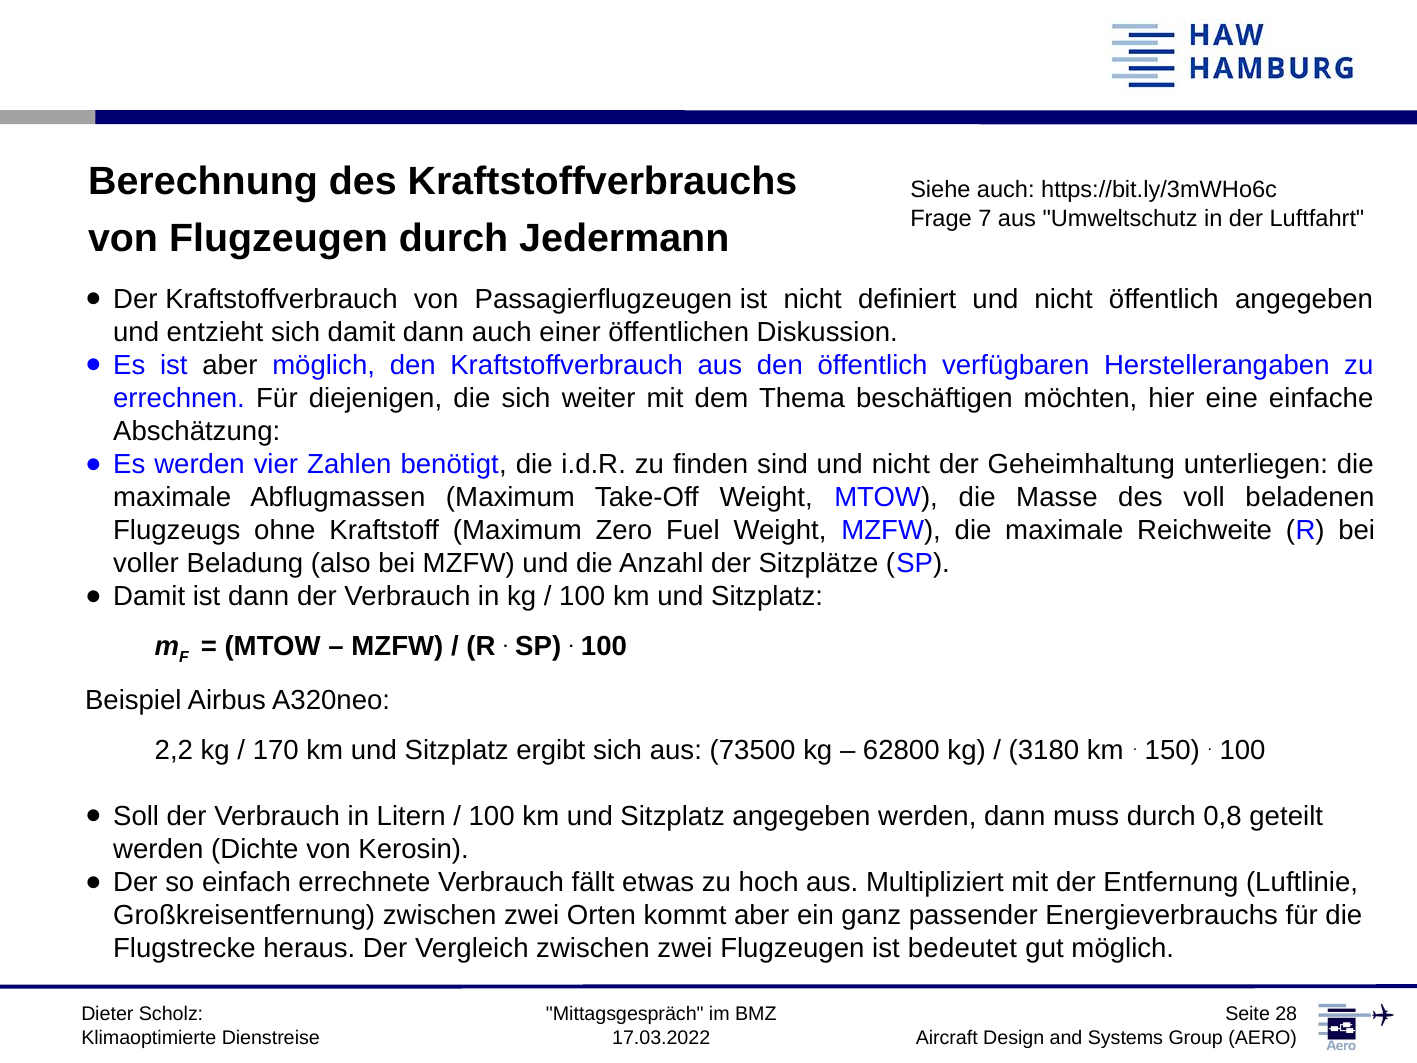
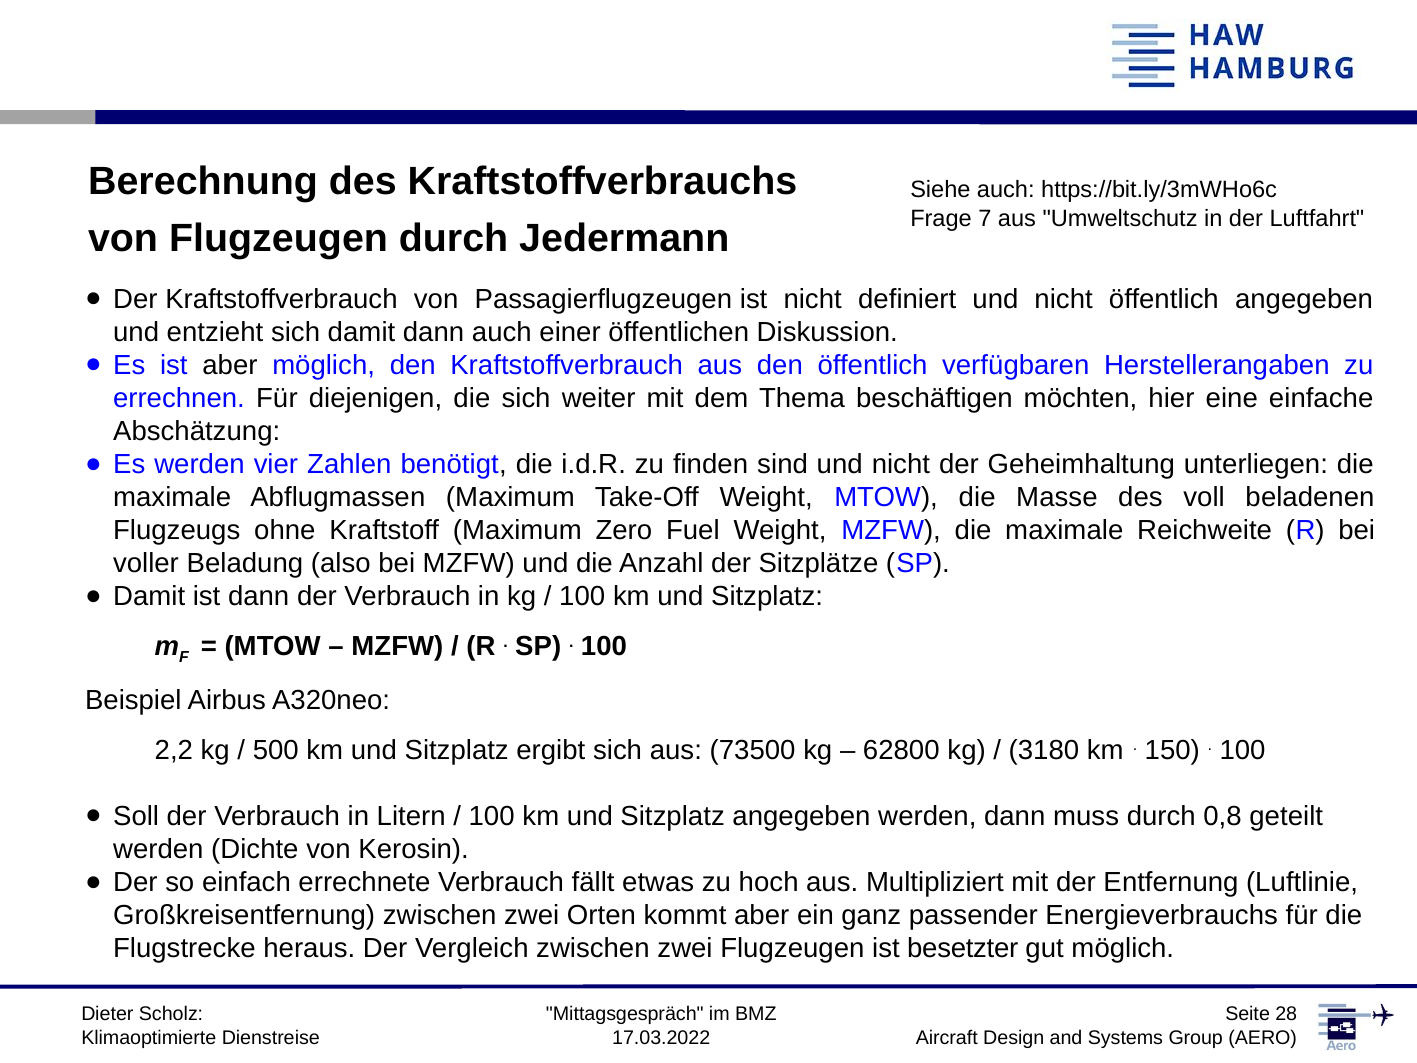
170: 170 -> 500 (276, 750)
bedeutet: bedeutet -> besetzter (963, 948)
